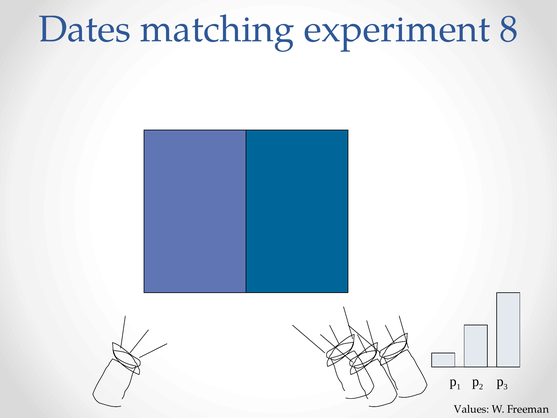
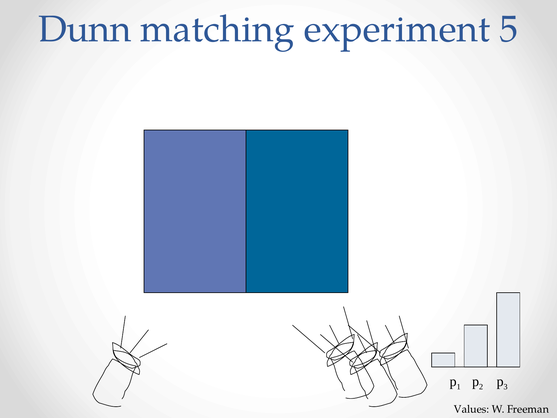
Dates: Dates -> Dunn (85, 29)
8: 8 -> 5 (509, 29)
